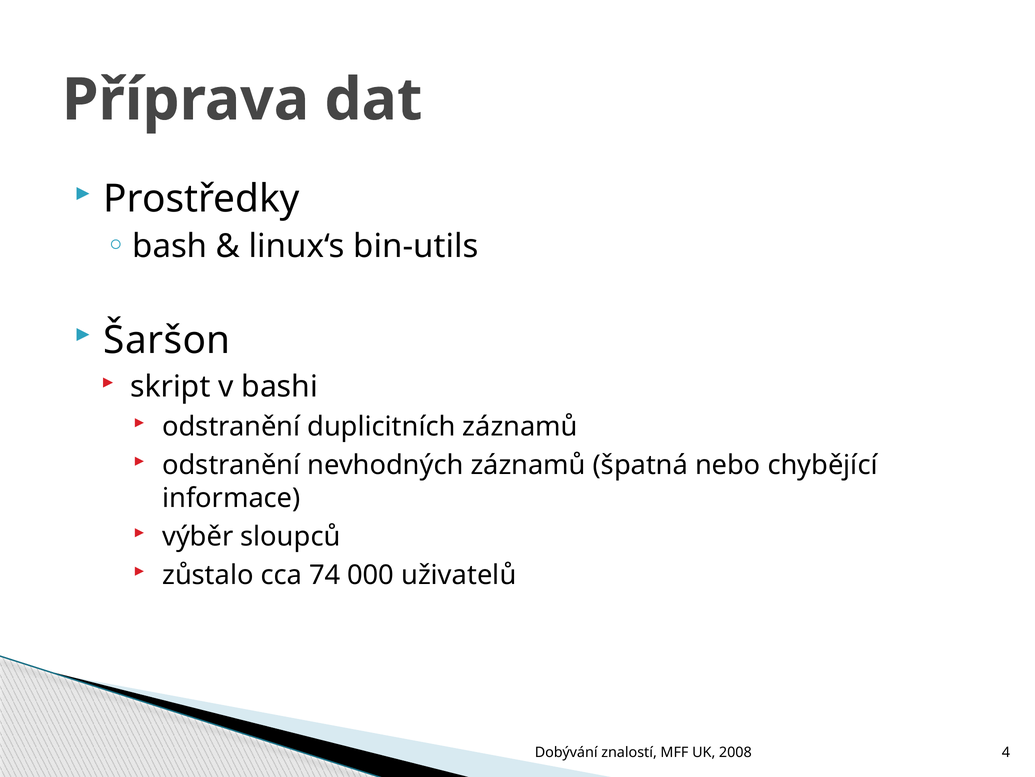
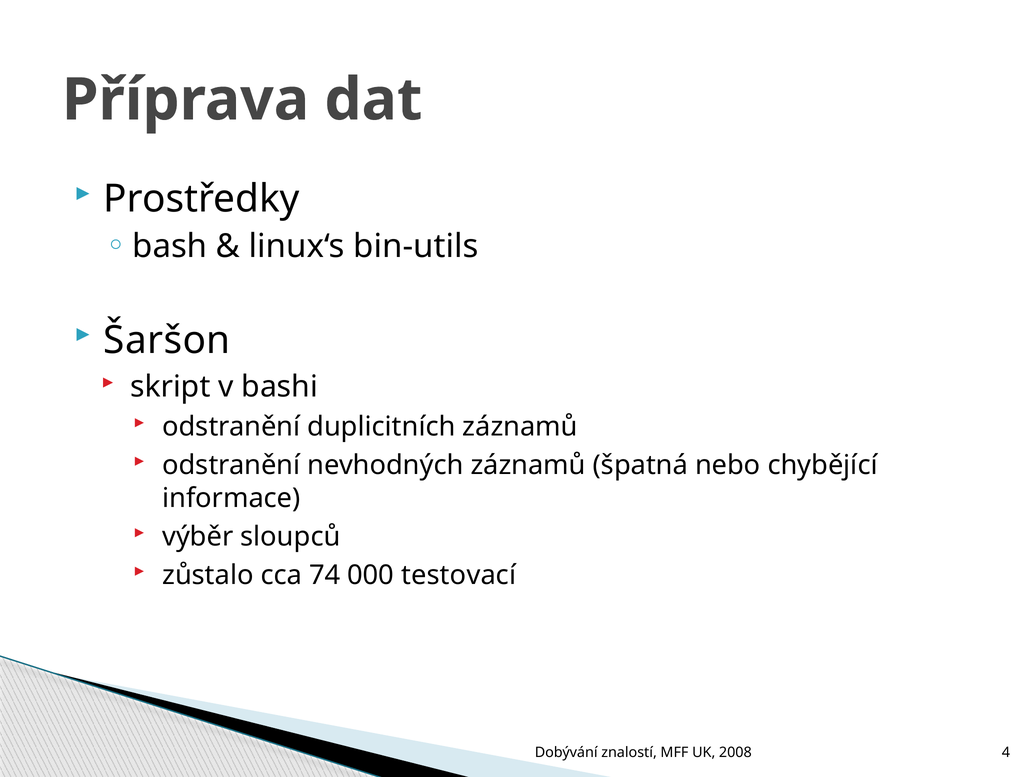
uživatelů: uživatelů -> testovací (459, 575)
